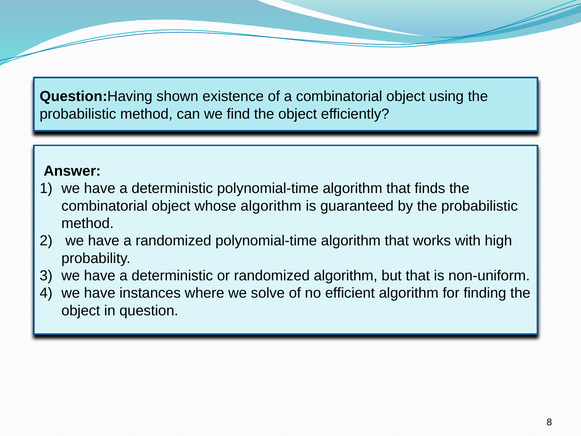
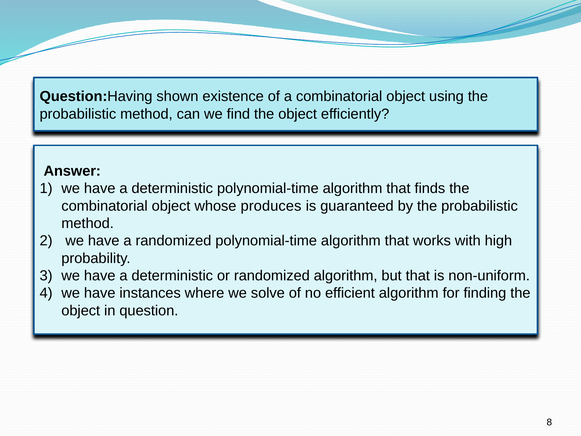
whose algorithm: algorithm -> produces (271, 206)
